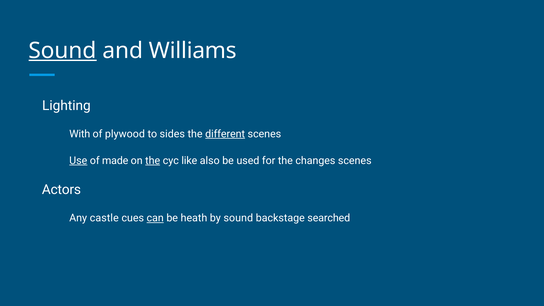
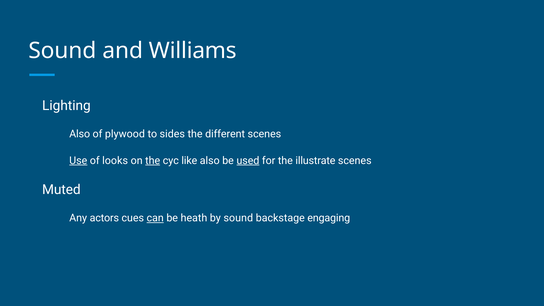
Sound underline: present -> none (63, 51)
With: With -> Also (80, 134)
different underline: present -> none (225, 134)
made: made -> looks (115, 161)
used underline: none -> present (248, 161)
changes: changes -> illustrate (315, 161)
Actors: Actors -> Muted (61, 190)
castle: castle -> actors (104, 218)
searched: searched -> engaging (329, 218)
